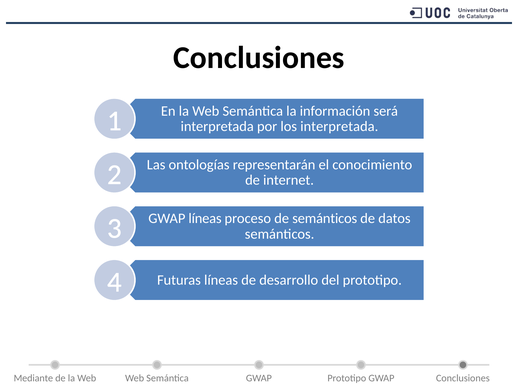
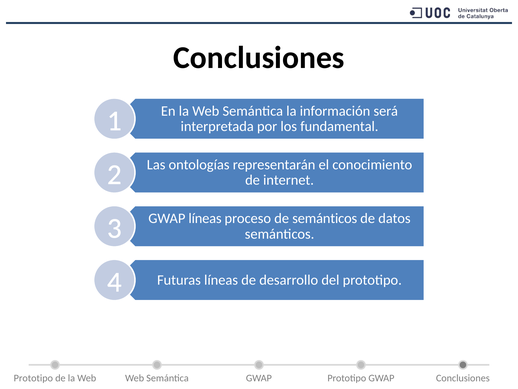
los interpretada: interpretada -> fundamental (339, 126)
Mediante: Mediante -> Prototipo (33, 378)
